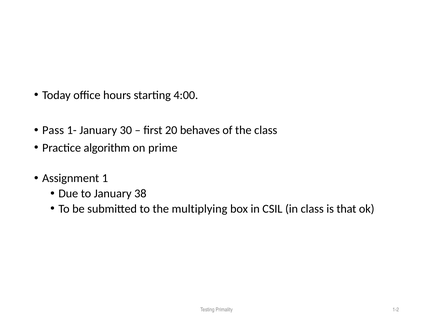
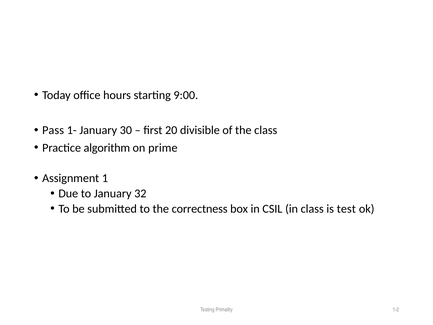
4:00: 4:00 -> 9:00 (186, 95)
behaves: behaves -> divisible (200, 130)
38: 38 -> 32 (140, 193)
multiplying: multiplying -> correctness (200, 209)
that: that -> test (346, 209)
